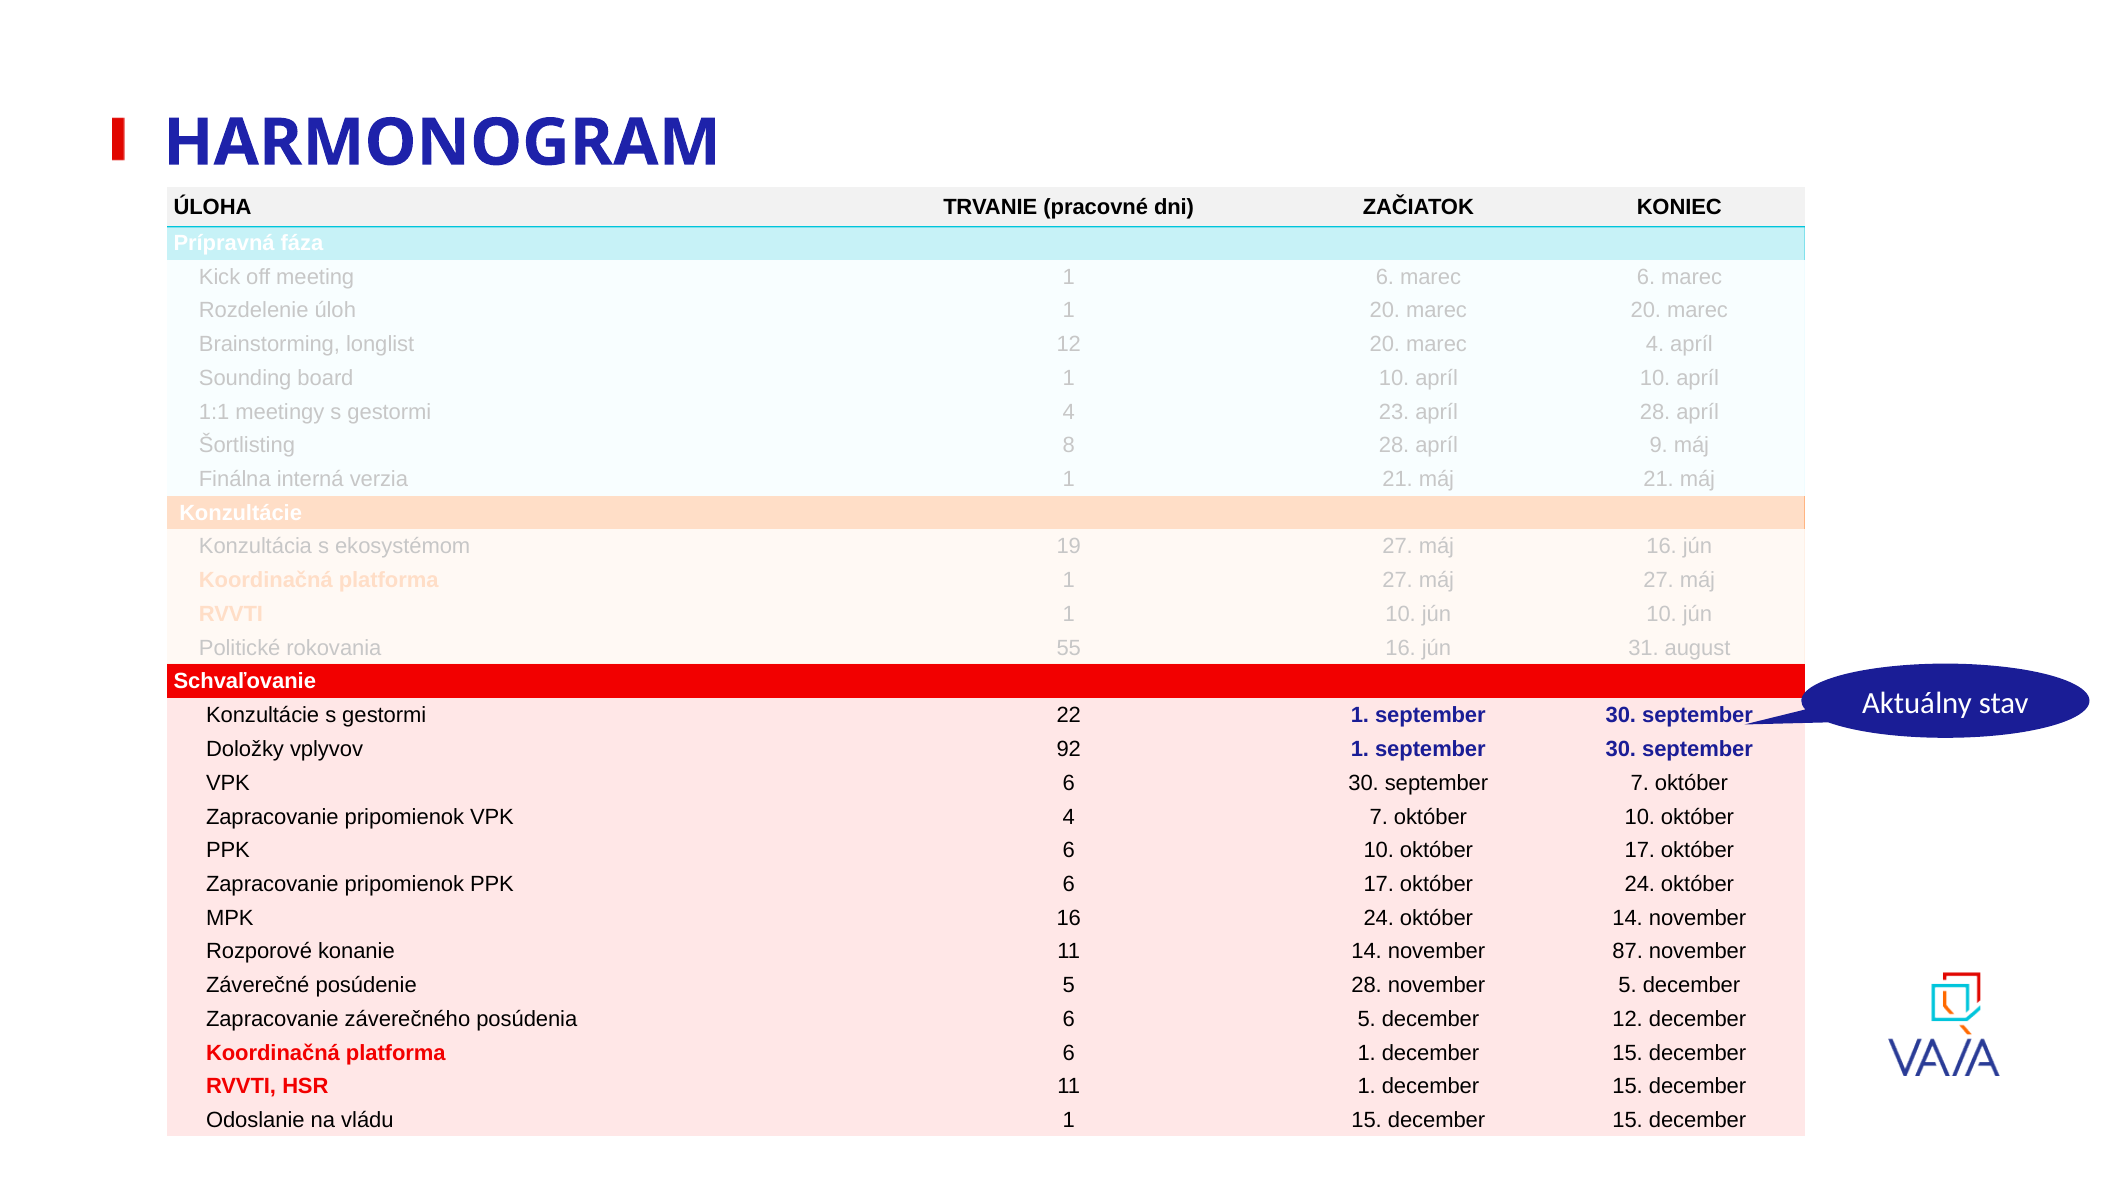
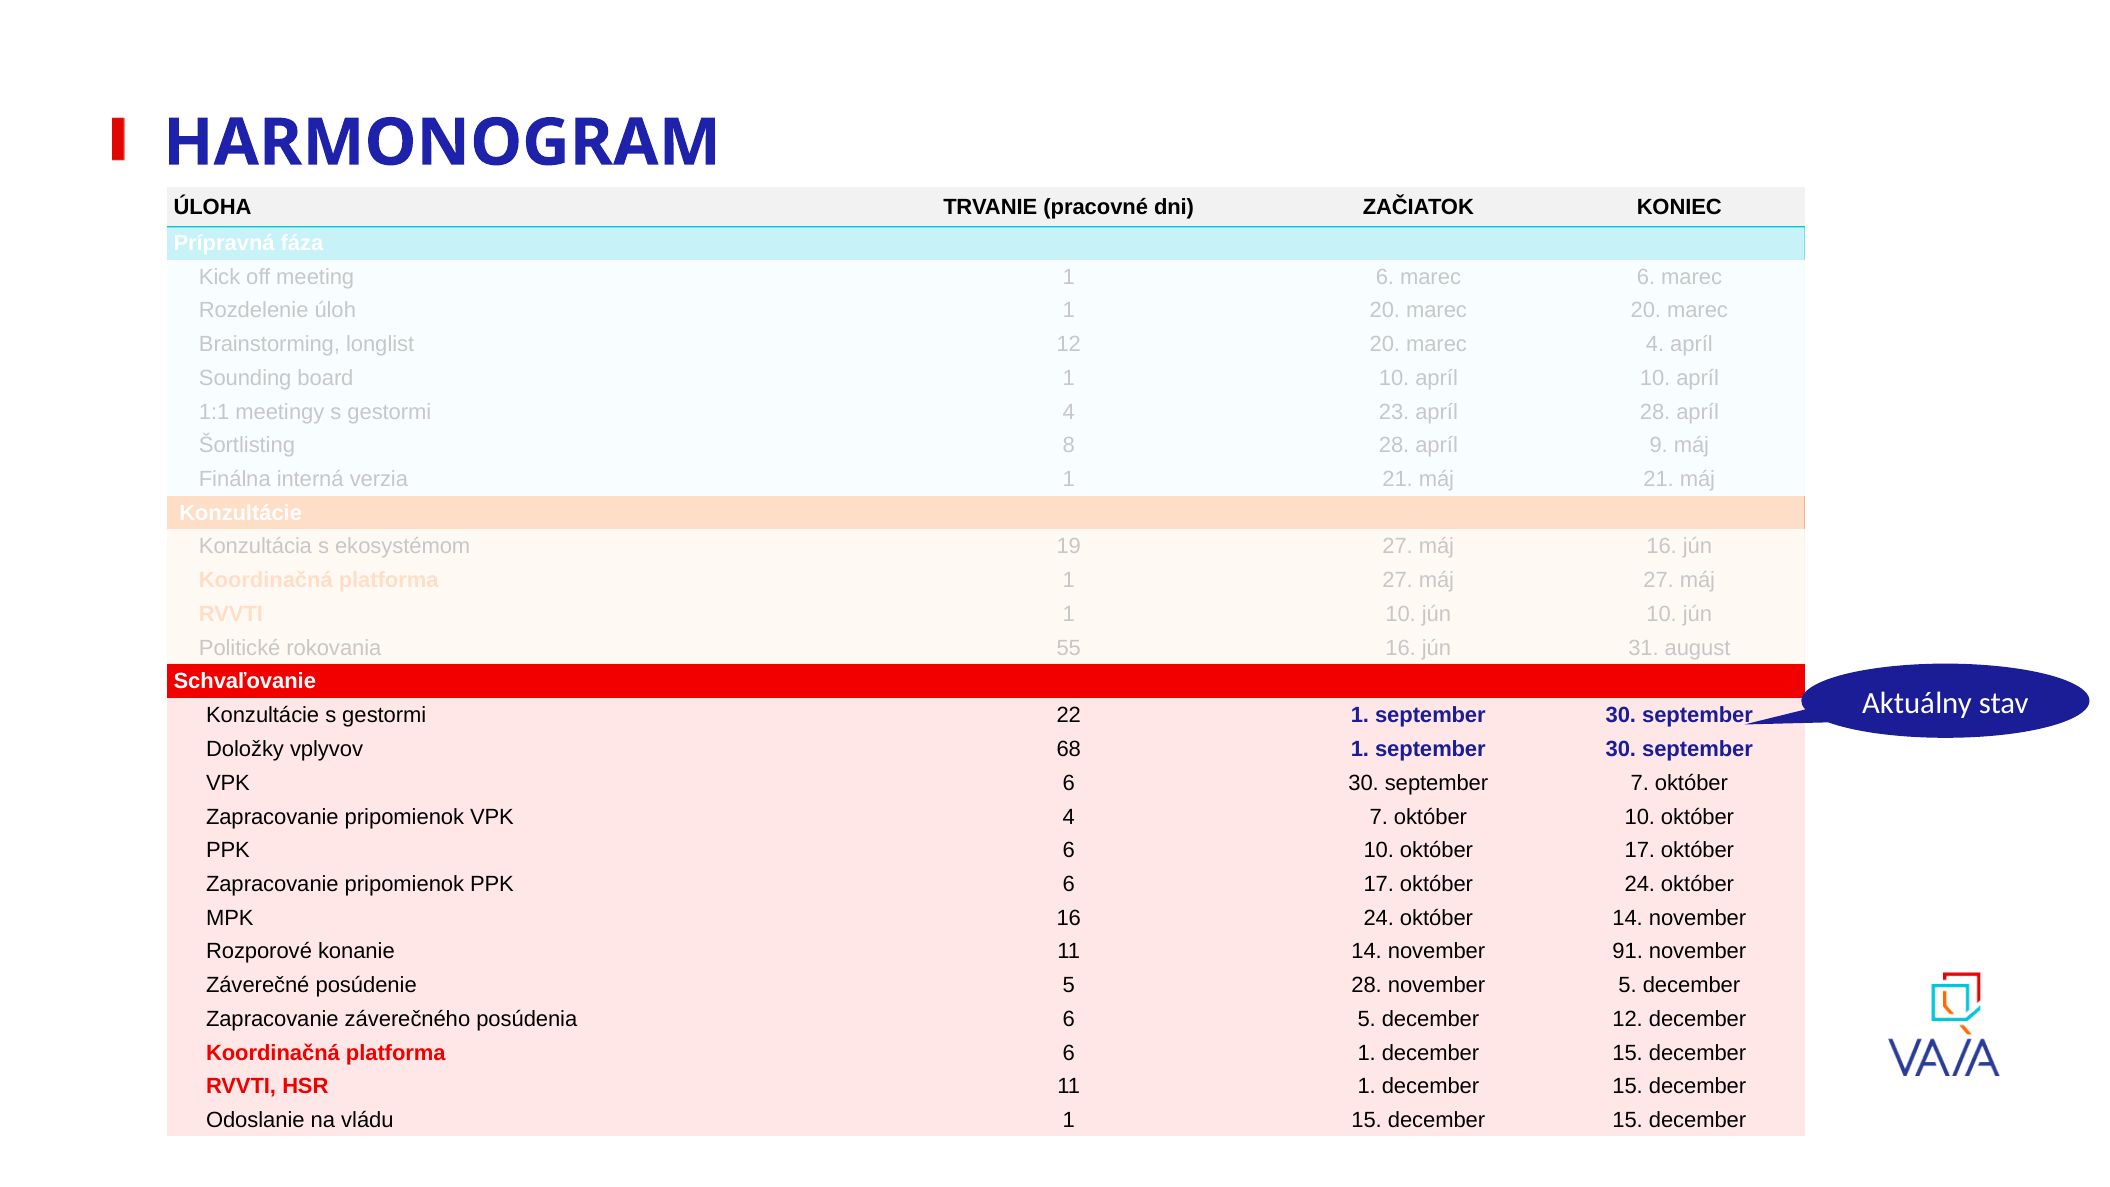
92: 92 -> 68 (1069, 749)
87: 87 -> 91 (1628, 952)
